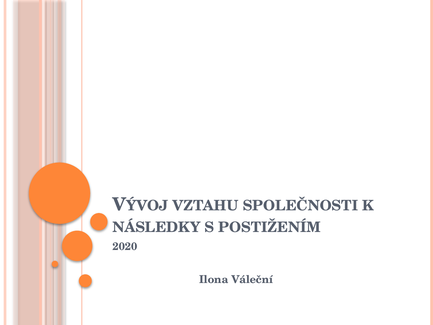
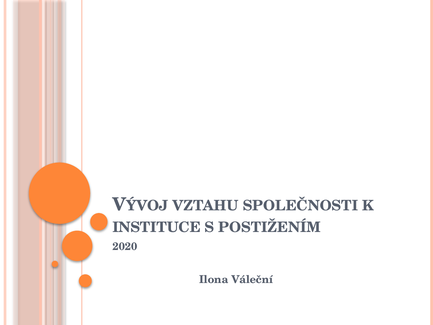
NÁSLEDKY: NÁSLEDKY -> INSTITUCE (157, 227)
